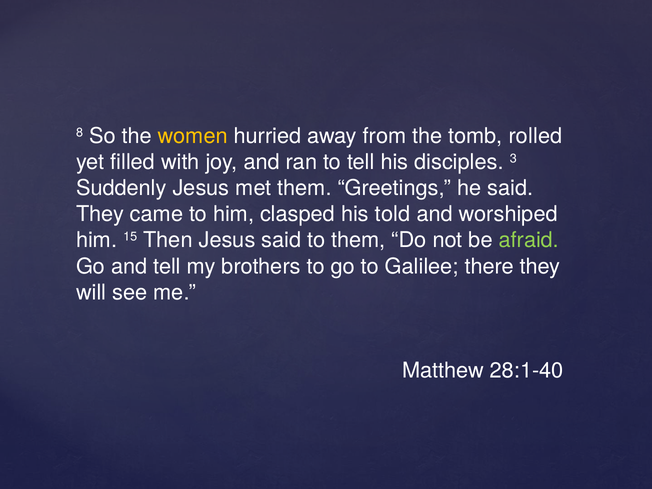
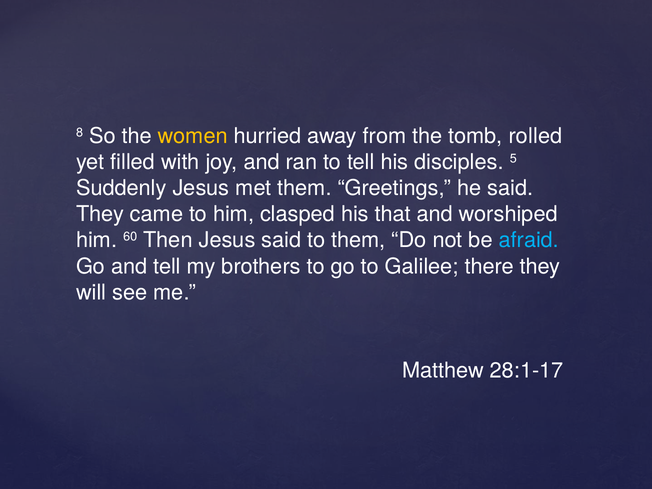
3: 3 -> 5 (513, 159)
told: told -> that (393, 214)
15: 15 -> 60 (130, 237)
afraid colour: light green -> light blue (529, 240)
28:1-40: 28:1-40 -> 28:1-17 (527, 371)
